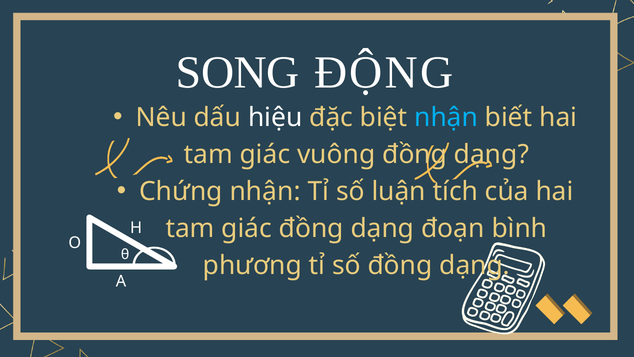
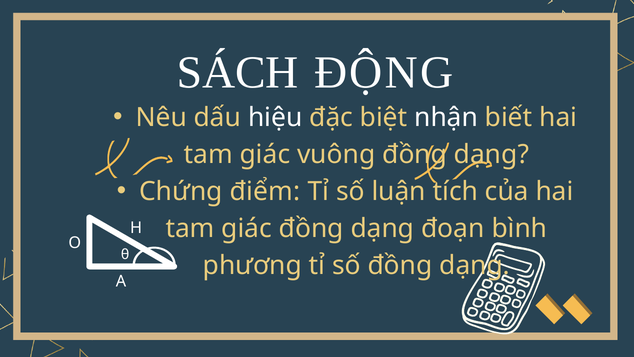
SONG: SONG -> SÁCH (238, 72)
nhận colour: light blue -> white (446, 117)
Chứng nhận: nhận -> điểm (265, 191)
